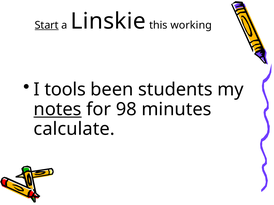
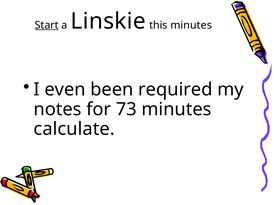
this working: working -> minutes (191, 25)
tools: tools -> even (65, 90)
students: students -> required (175, 90)
notes underline: present -> none (58, 109)
98: 98 -> 73 (126, 109)
